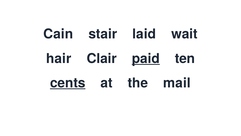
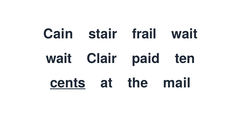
laid: laid -> frail (144, 34)
hair: hair -> wait (59, 58)
paid underline: present -> none (146, 58)
